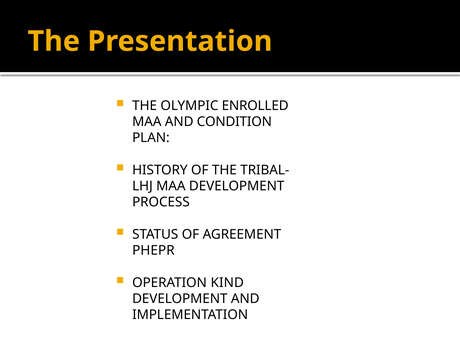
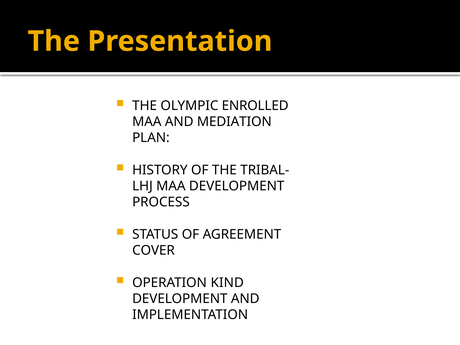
CONDITION: CONDITION -> MEDIATION (234, 122)
PHEPR: PHEPR -> COVER (153, 250)
